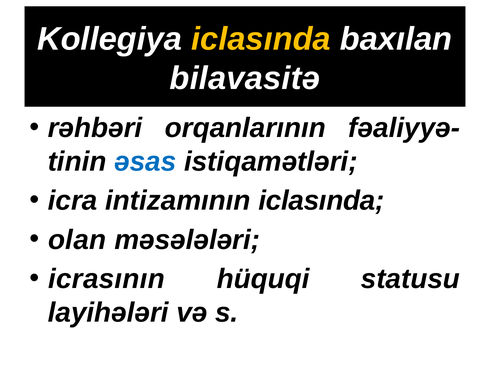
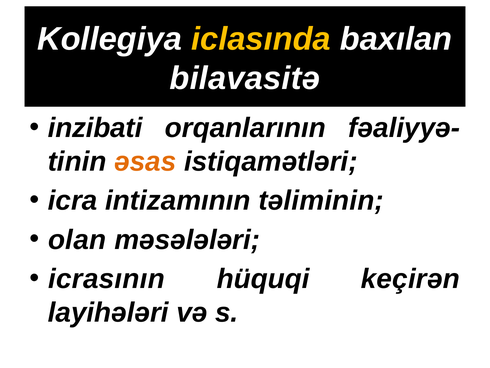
rəhbəri: rəhbəri -> inzibati (95, 128)
əsas colour: blue -> orange (145, 161)
intizamının iclasında: iclasında -> təliminin (321, 200)
statusu: statusu -> keçirən (410, 279)
